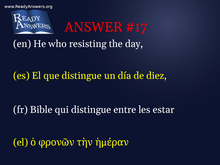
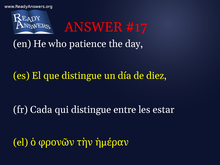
resisting: resisting -> patience (88, 44)
Bible: Bible -> Cada (41, 110)
